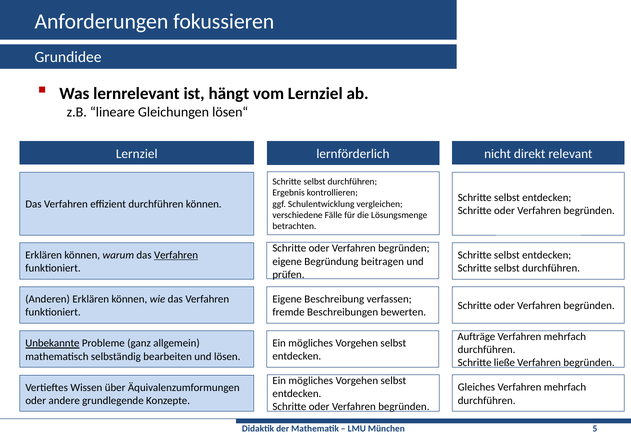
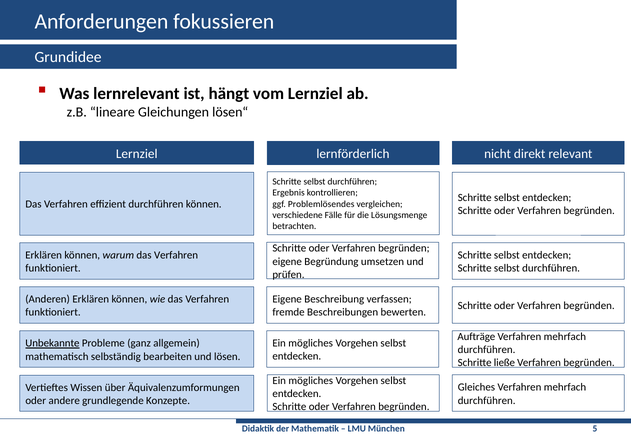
Schulentwicklung: Schulentwicklung -> Problemlösendes (321, 204)
Verfahren underline: present -> none (176, 255)
beitragen: beitragen -> umsetzen (383, 262)
